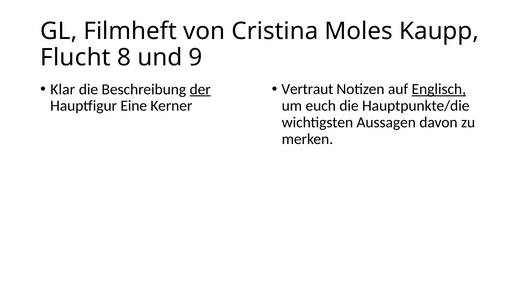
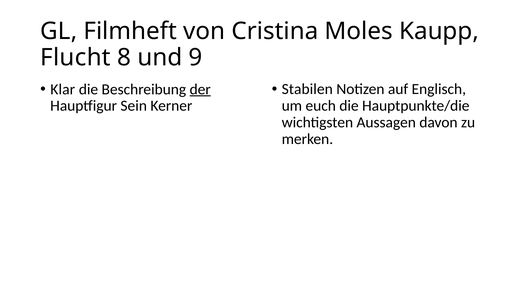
Vertraut: Vertraut -> Stabilen (307, 89)
Englisch underline: present -> none (439, 89)
Eine: Eine -> Sein (134, 106)
